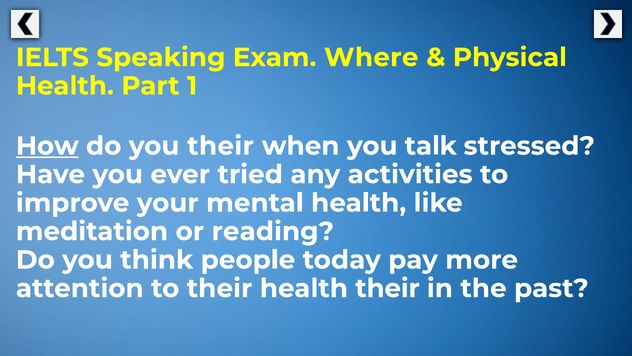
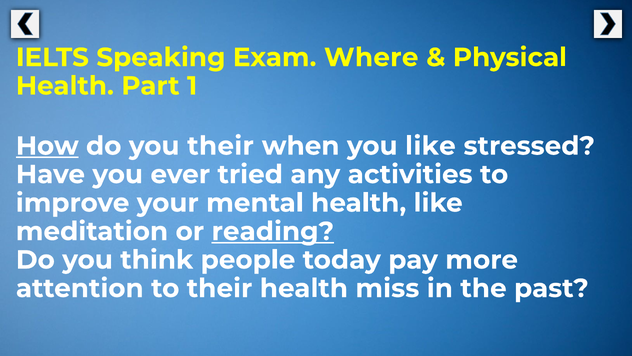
you talk: talk -> like (430, 146)
reading underline: none -> present (273, 231)
health their: their -> miss (387, 288)
